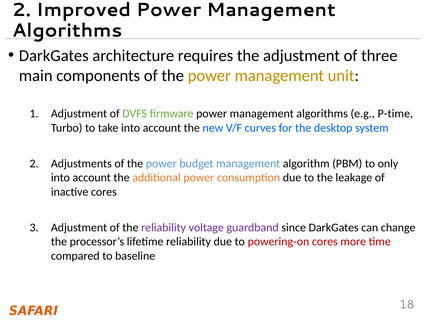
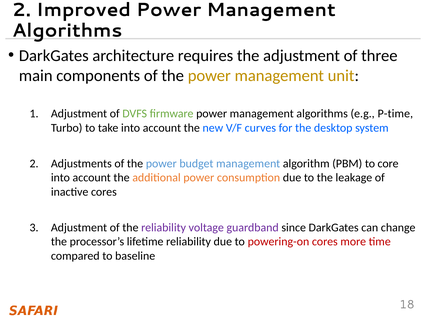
only: only -> core (388, 164)
